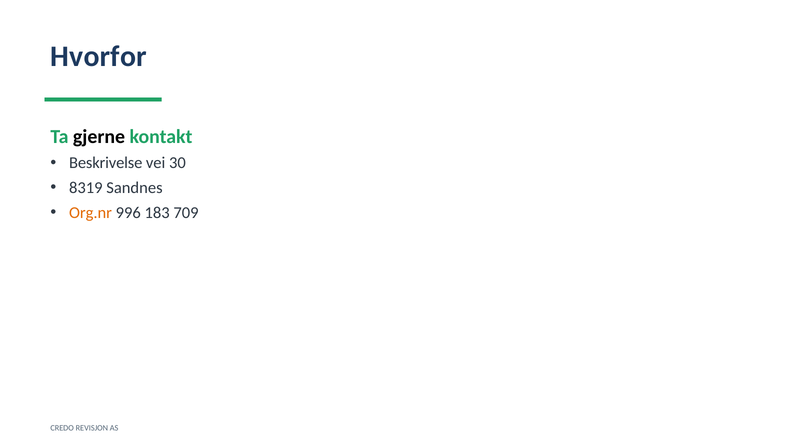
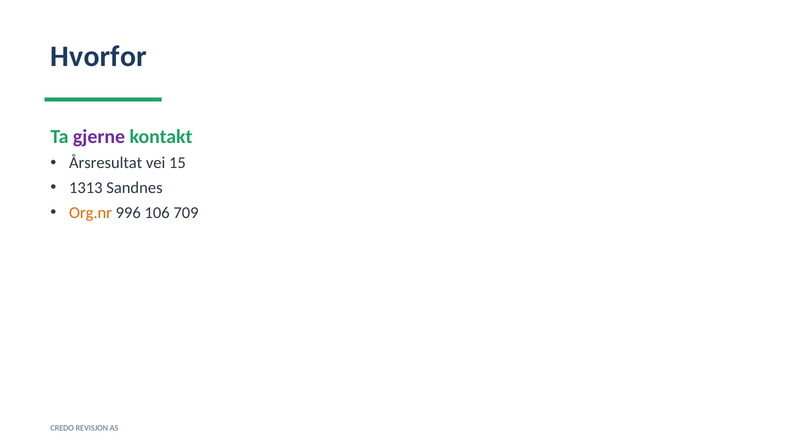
gjerne colour: black -> purple (99, 137)
Beskrivelse: Beskrivelse -> Årsresultat (106, 163)
30: 30 -> 15 (177, 163)
8319: 8319 -> 1313 (86, 188)
183: 183 -> 106 (157, 213)
